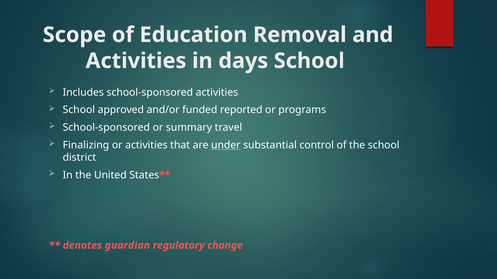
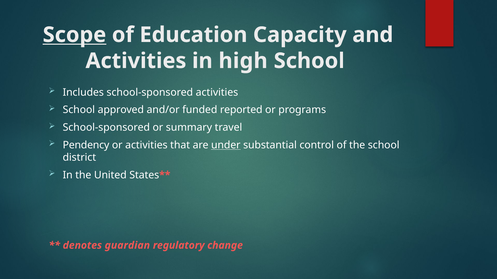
Scope underline: none -> present (74, 35)
Removal: Removal -> Capacity (300, 35)
days: days -> high (243, 61)
Finalizing: Finalizing -> Pendency (86, 145)
